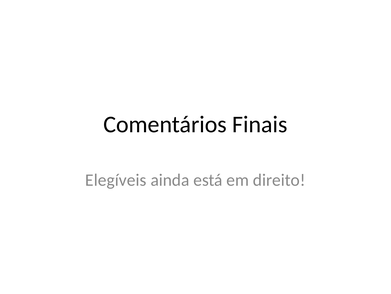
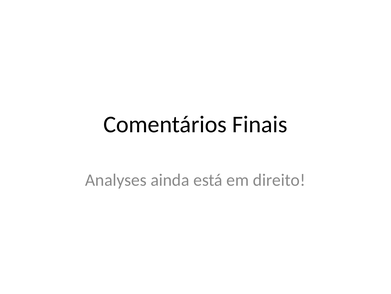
Elegíveis: Elegíveis -> Analyses (116, 180)
